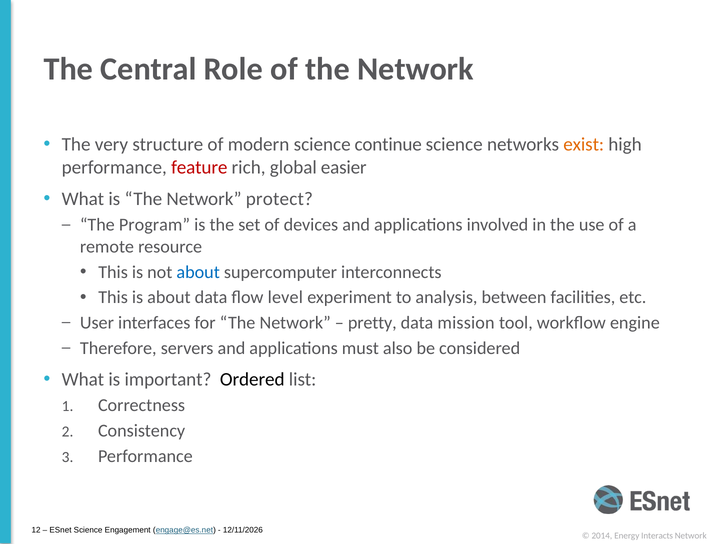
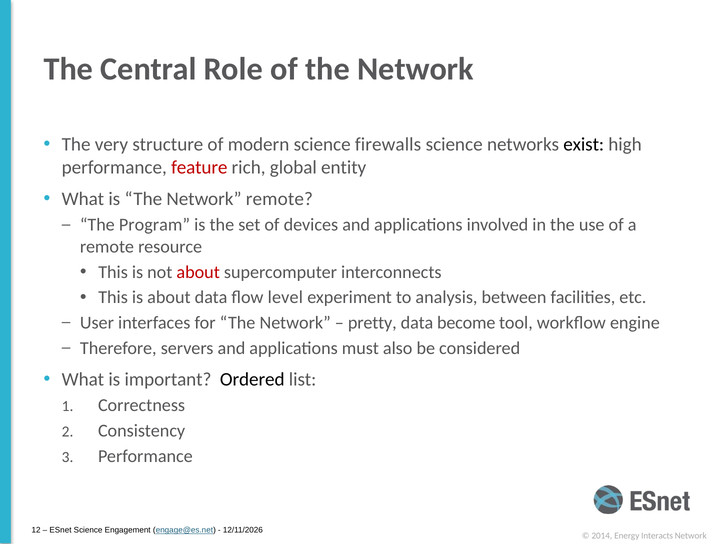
continue: continue -> firewalls (388, 144)
exist colour: orange -> black (584, 144)
easier: easier -> entity (344, 167)
Network protect: protect -> remote (279, 199)
about colour: blue -> red (198, 272)
mission: mission -> become (466, 323)
